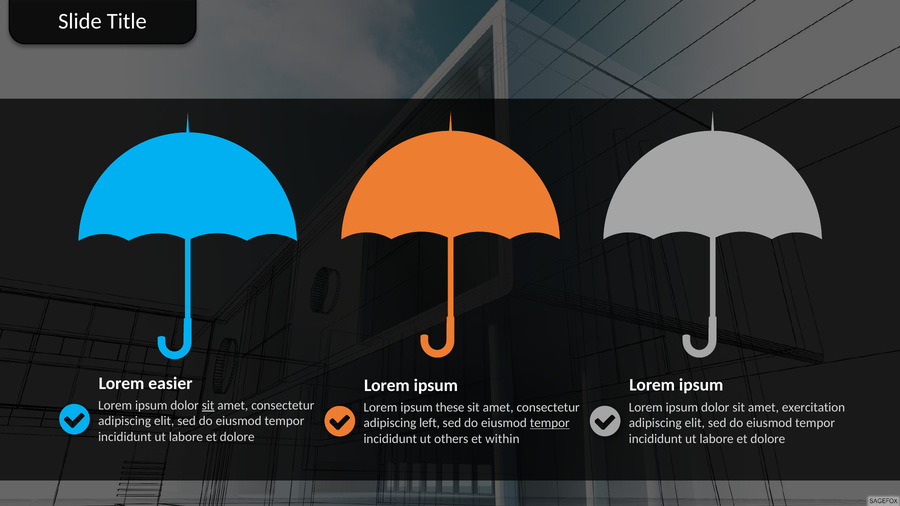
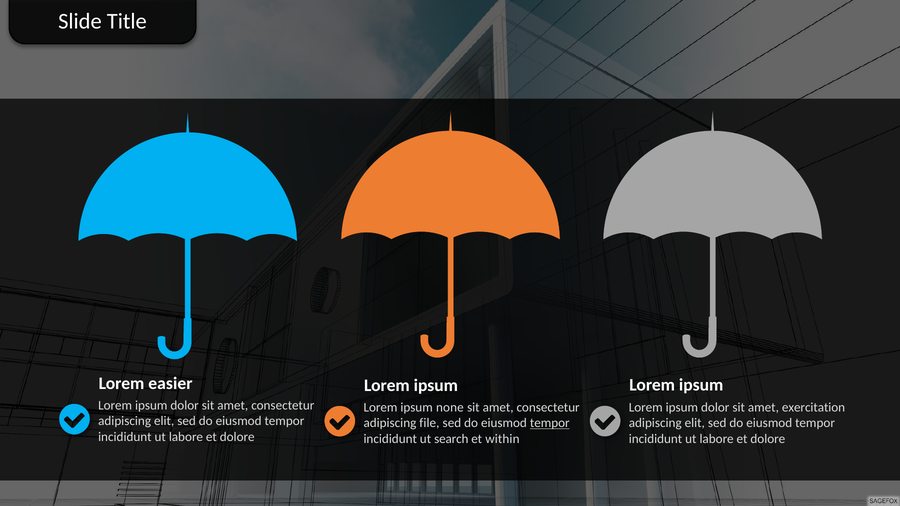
sit underline: present -> none (208, 405)
these: these -> none (450, 407)
left: left -> file (429, 423)
others: others -> search (451, 439)
